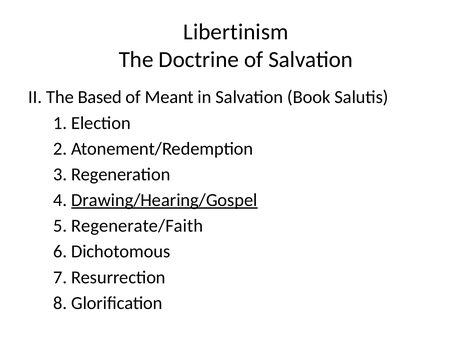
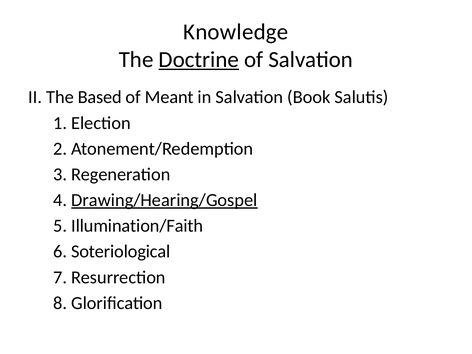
Libertinism: Libertinism -> Knowledge (236, 32)
Doctrine underline: none -> present (199, 59)
Regenerate/Faith: Regenerate/Faith -> Illumination/Faith (137, 226)
Dichotomous: Dichotomous -> Soteriological (121, 252)
